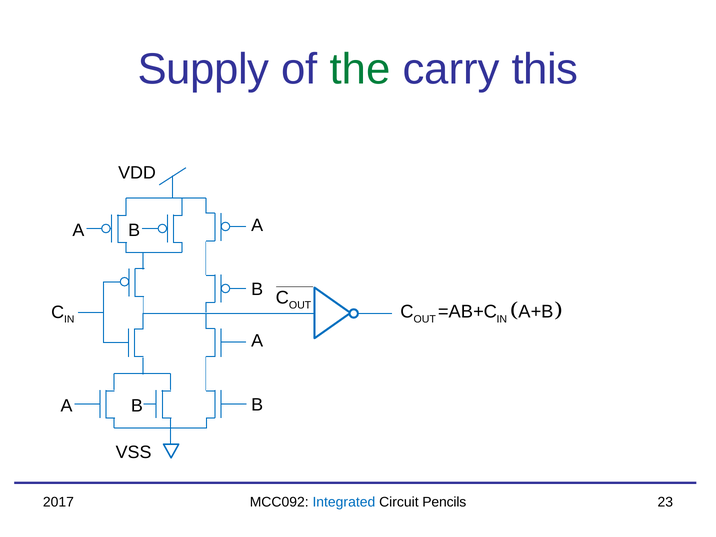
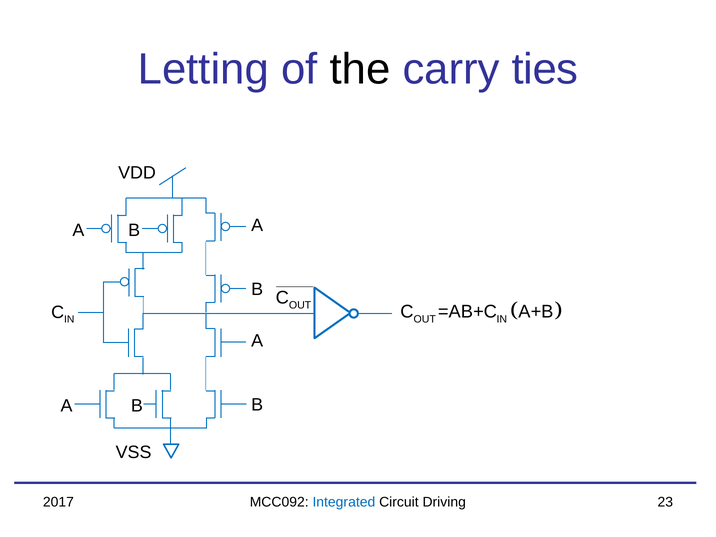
Supply: Supply -> Letting (203, 69)
the colour: green -> black (360, 69)
this: this -> ties (545, 69)
Pencils: Pencils -> Driving (444, 502)
